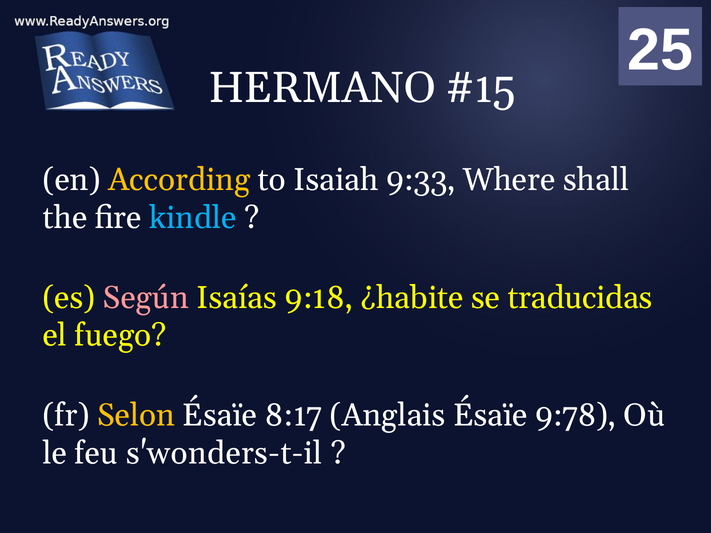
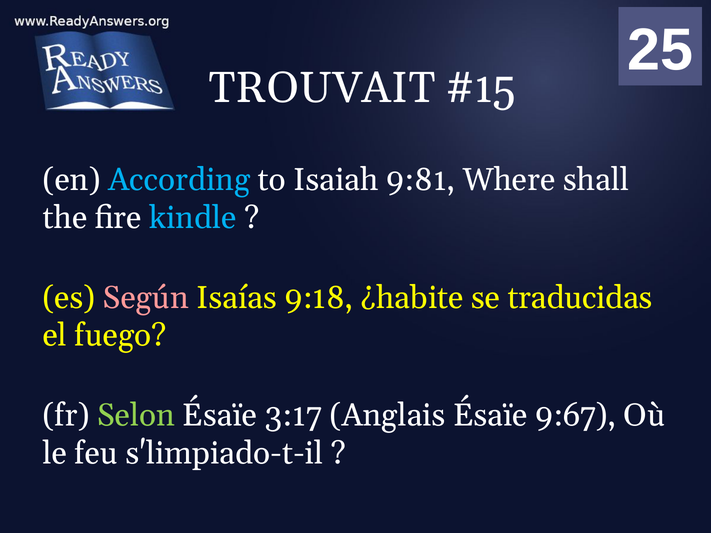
HERMANO: HERMANO -> TROUVAIT (322, 88)
According colour: yellow -> light blue (179, 180)
9:33: 9:33 -> 9:81 (421, 180)
Selon colour: yellow -> light green (136, 416)
8:17: 8:17 -> 3:17 (293, 416)
9:78: 9:78 -> 9:67 (576, 416)
s'wonders-t-il: s'wonders-t-il -> s'limpiado-t-il (224, 454)
